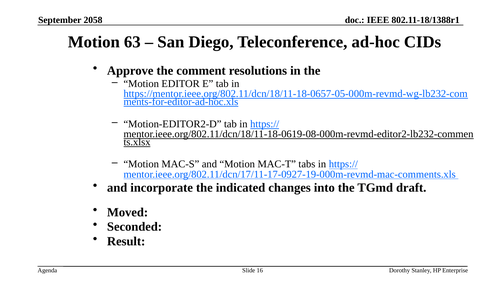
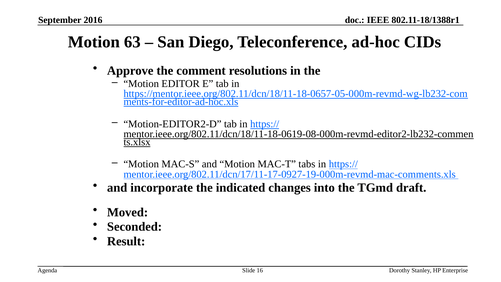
2058: 2058 -> 2016 (93, 20)
